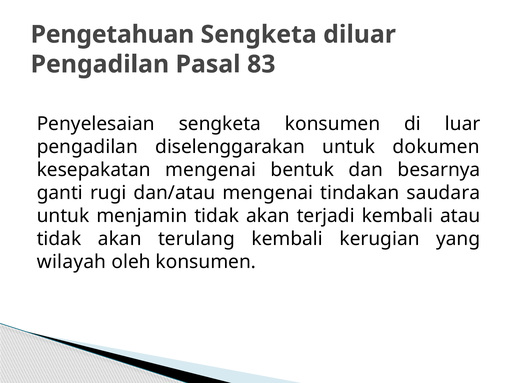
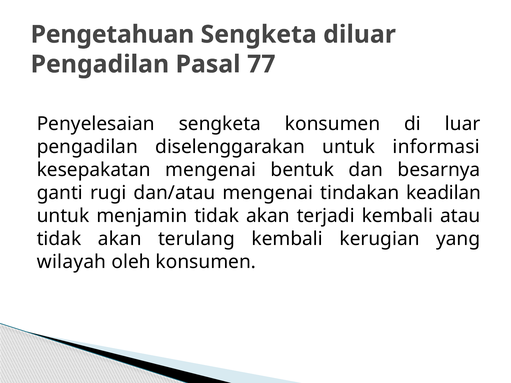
83: 83 -> 77 (261, 64)
dokumen: dokumen -> informasi (436, 147)
saudara: saudara -> keadilan (444, 193)
